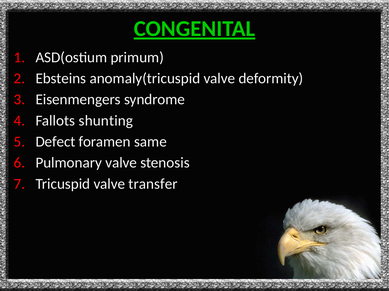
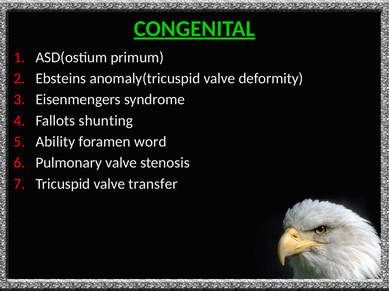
Defect: Defect -> Ability (55, 142)
same: same -> word (150, 142)
